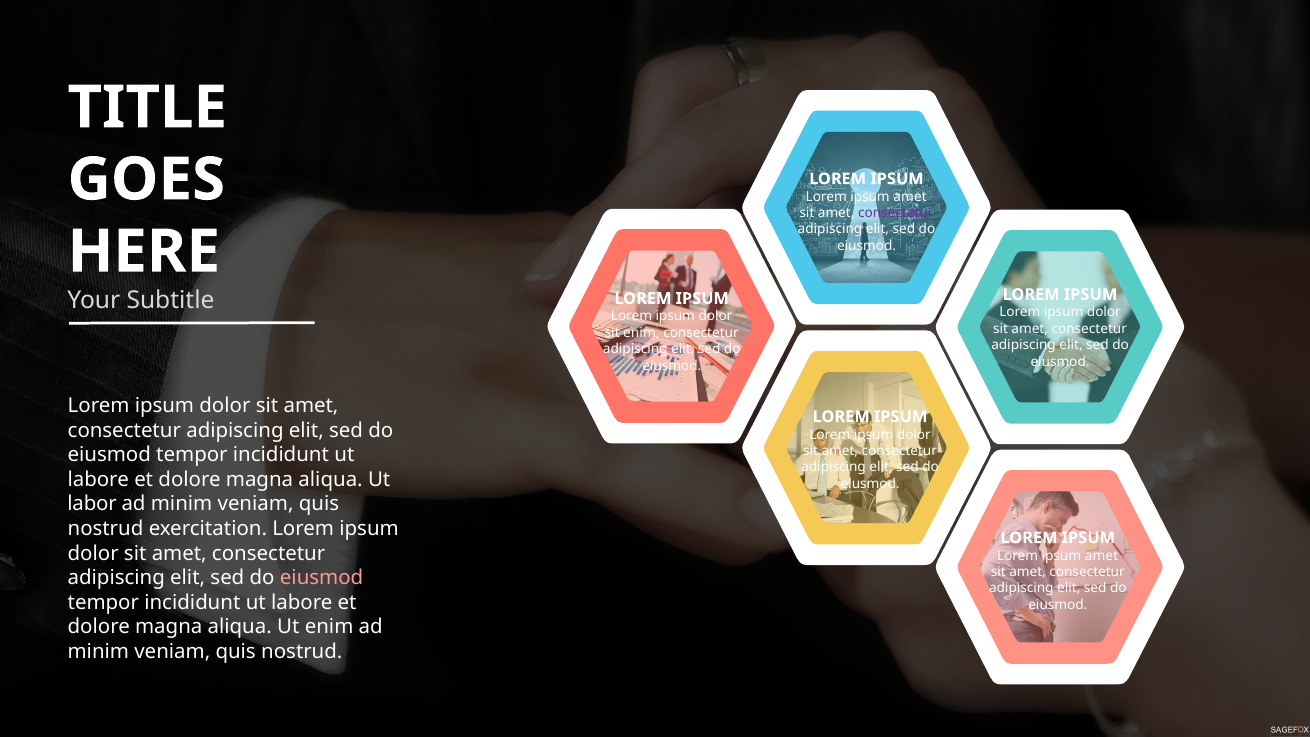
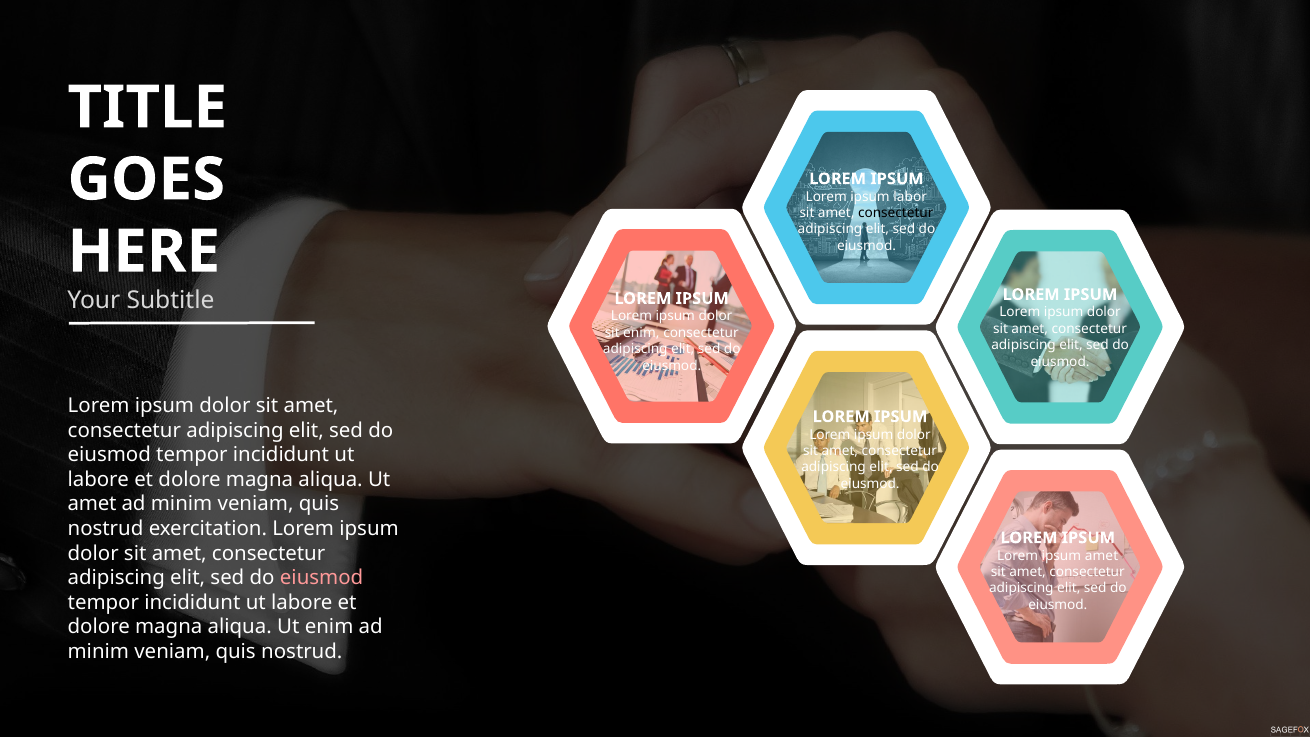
amet: amet -> labor (910, 197)
consectetur colour: purple -> black (896, 213)
labor: labor -> amet (92, 504)
